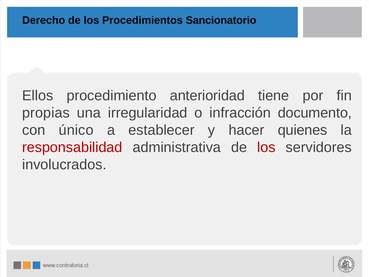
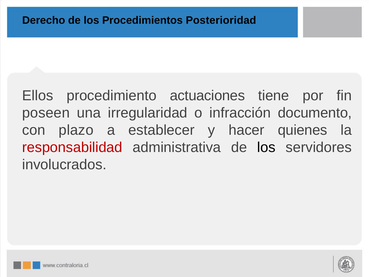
Sancionatorio: Sancionatorio -> Posterioridad (221, 20)
anterioridad: anterioridad -> actuaciones (207, 96)
propias: propias -> poseen (46, 113)
único: único -> plazo (76, 130)
los colour: red -> black (266, 147)
